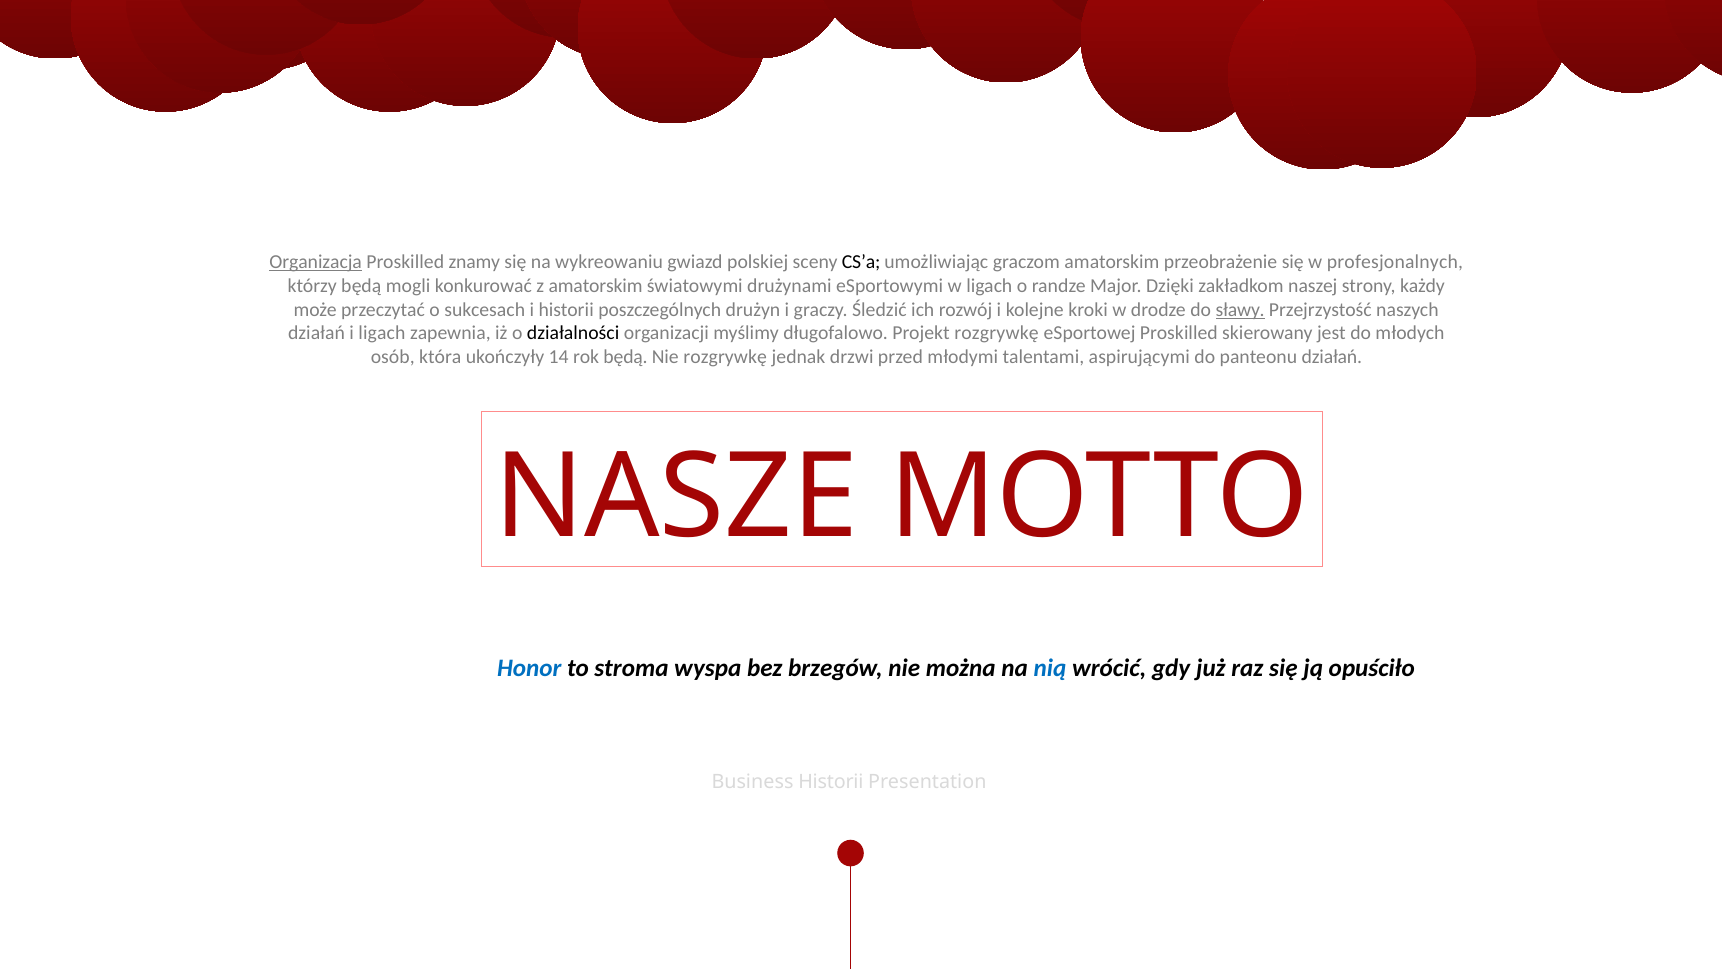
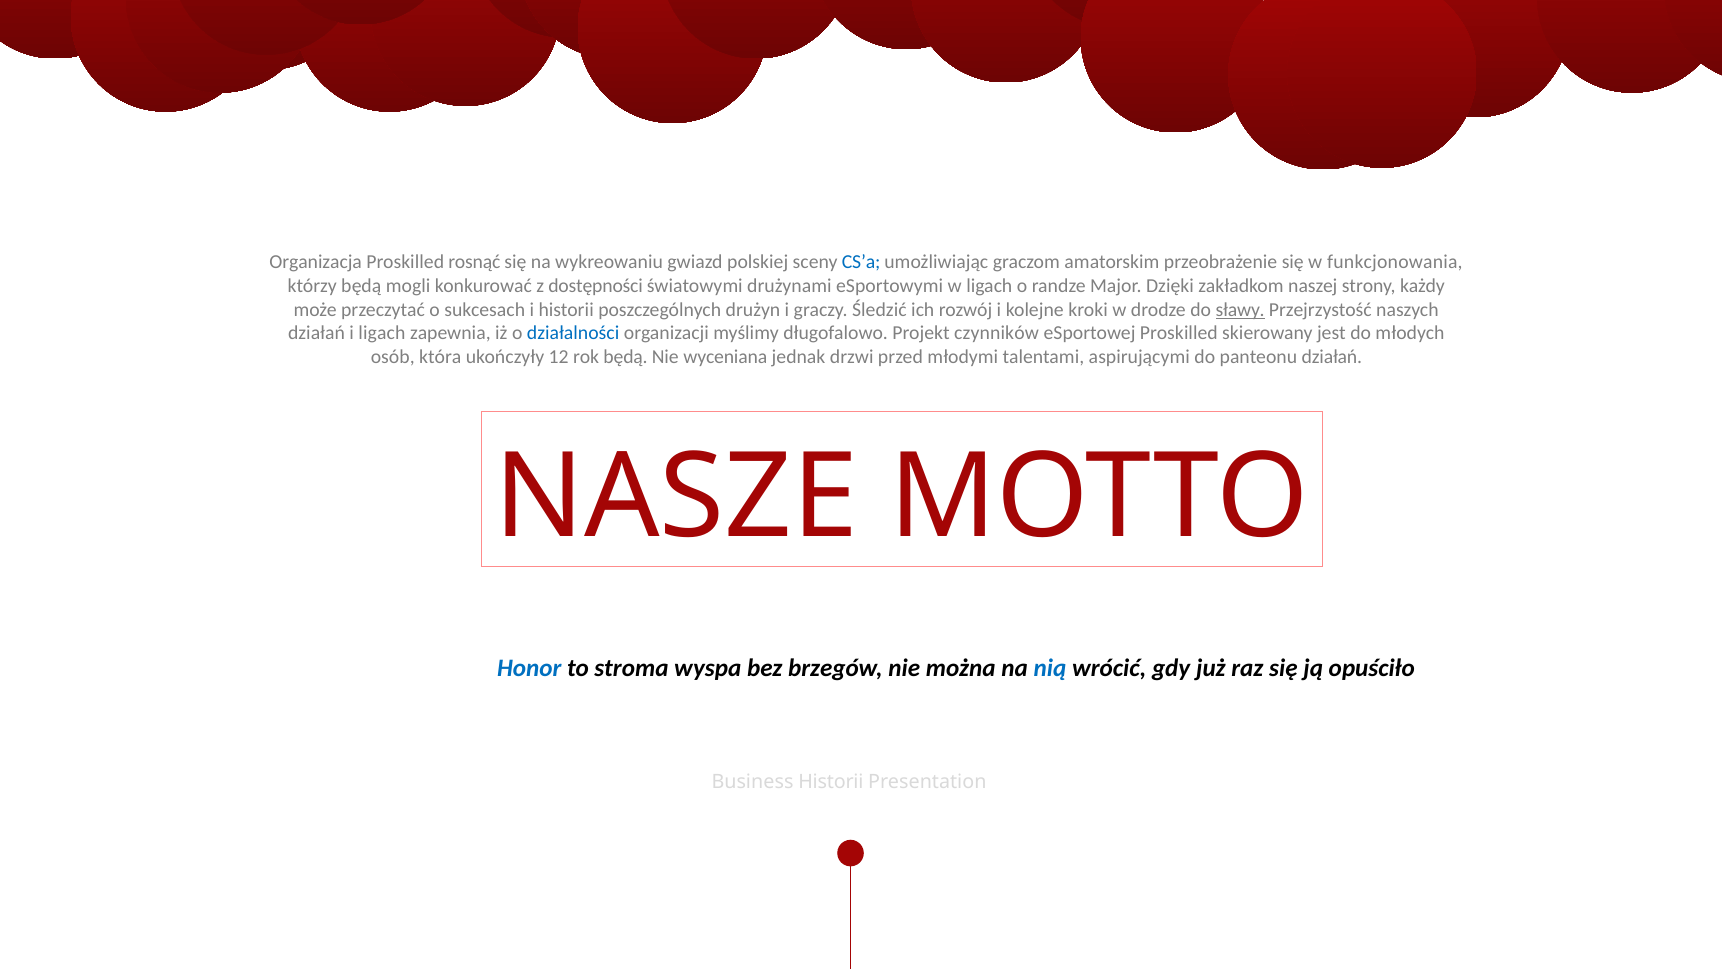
Organizacja underline: present -> none (316, 262)
znamy: znamy -> rosnąć (474, 262)
CS’a colour: black -> blue (861, 262)
profesjonalnych: profesjonalnych -> funkcjonowania (1395, 262)
z amatorskim: amatorskim -> dostępności (596, 286)
działalności colour: black -> blue (573, 333)
Projekt rozgrywkę: rozgrywkę -> czynników (997, 333)
14: 14 -> 12 (559, 357)
Nie rozgrywkę: rozgrywkę -> wyceniana (725, 357)
